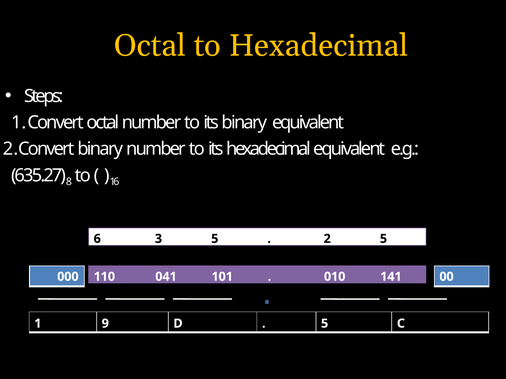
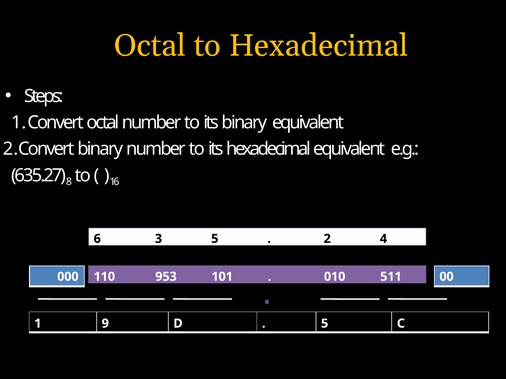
2 5: 5 -> 4 (383, 239)
041: 041 -> 953 (166, 277)
141: 141 -> 511 (391, 277)
